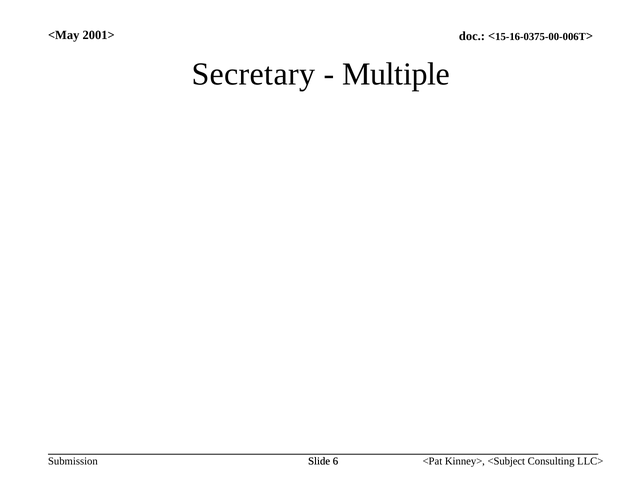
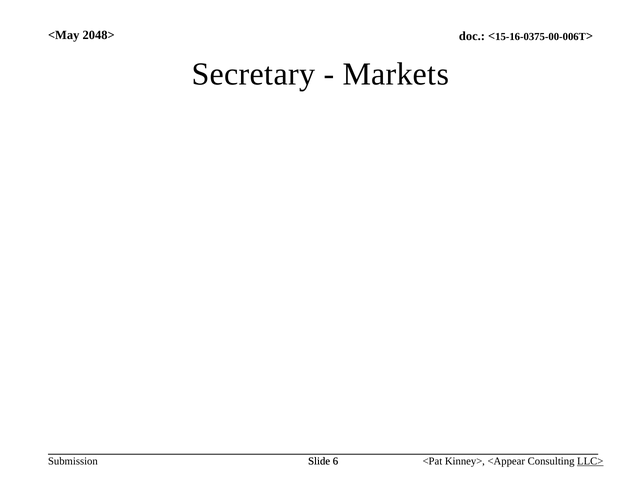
2001>: 2001> -> 2048> (99, 35)
Multiple: Multiple -> Markets (396, 74)
<Subject: <Subject -> <Appear (506, 461)
LLC> underline: none -> present (590, 461)
